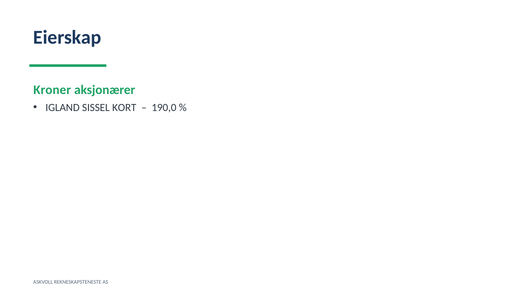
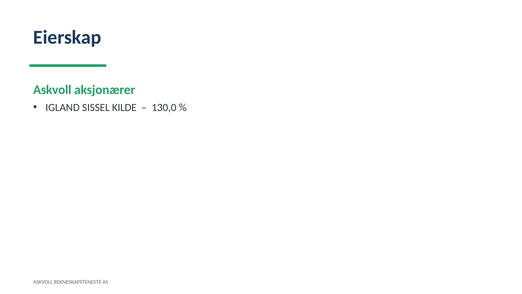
Kroner: Kroner -> Askvoll (52, 90)
KORT: KORT -> KILDE (124, 107)
190,0: 190,0 -> 130,0 (164, 107)
